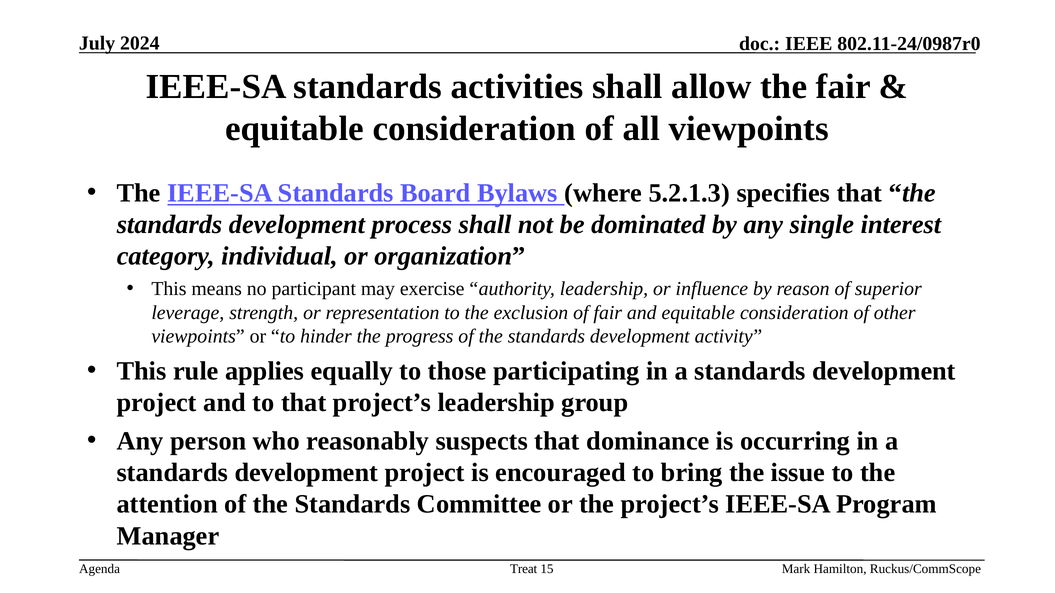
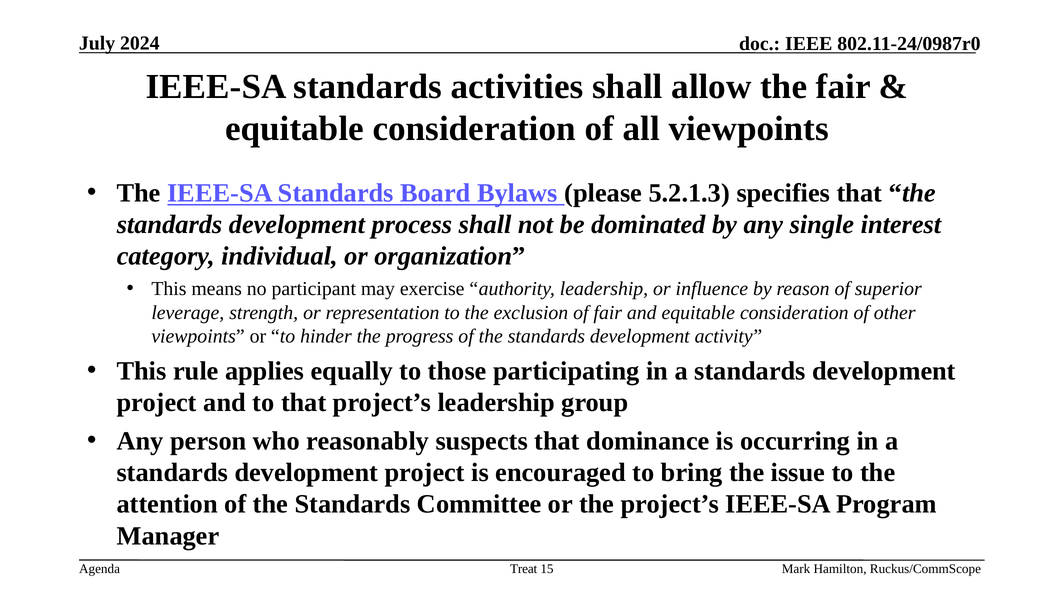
where: where -> please (603, 193)
